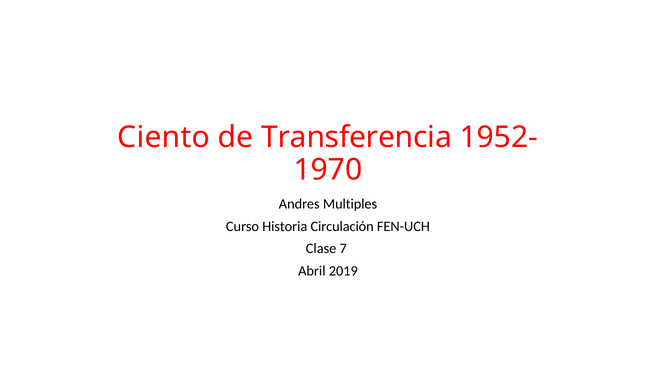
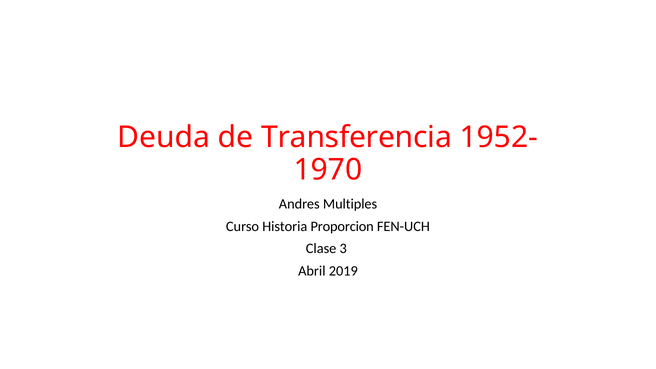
Ciento: Ciento -> Deuda (164, 137)
Circulación: Circulación -> Proporcion (342, 226)
7: 7 -> 3 (343, 249)
